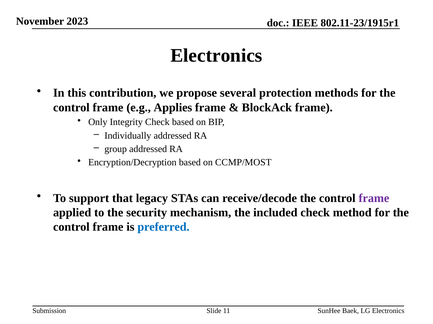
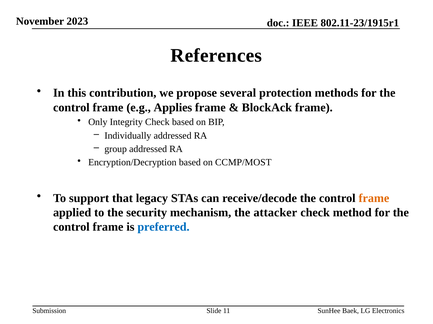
Electronics: Electronics -> References (216, 55)
frame colour: purple -> orange (374, 199)
included: included -> attacker (275, 213)
